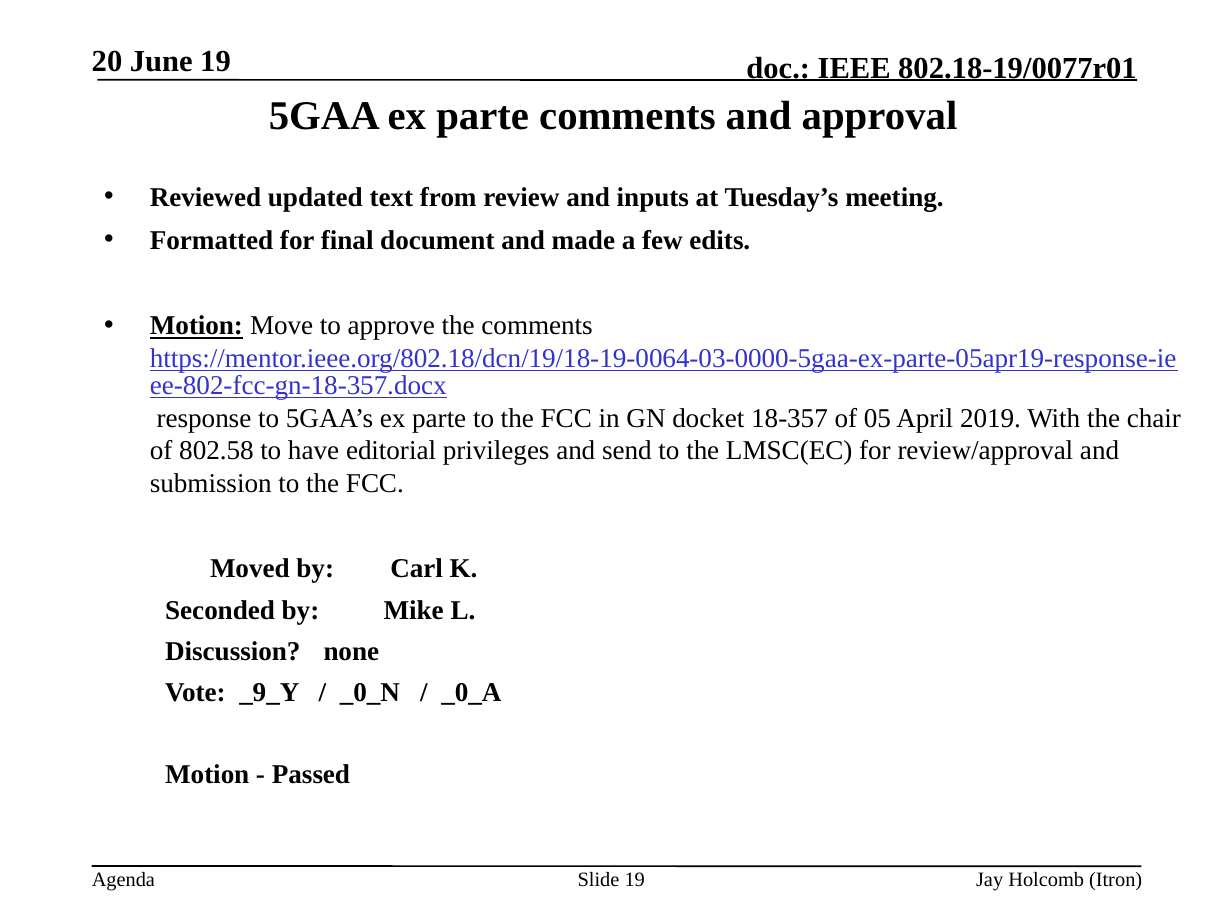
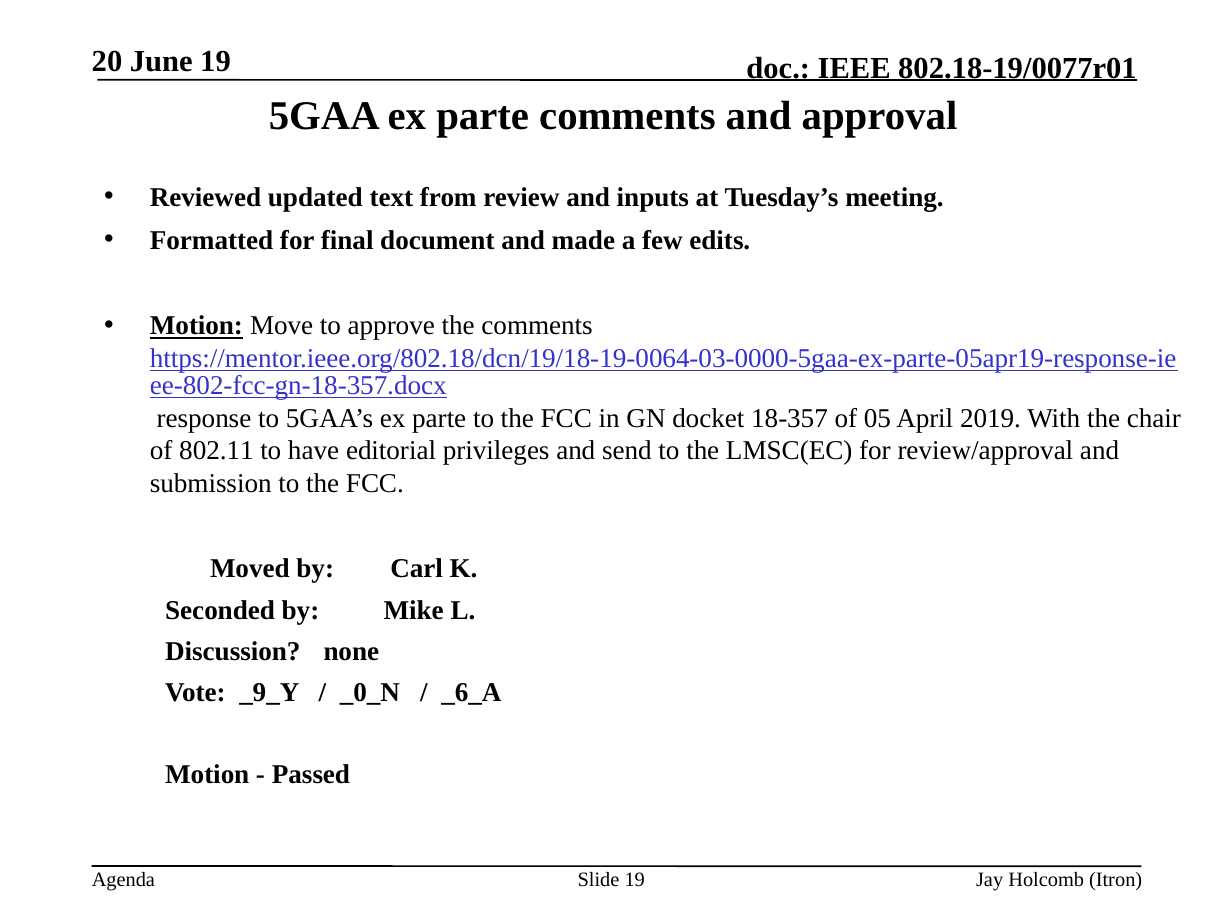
802.58: 802.58 -> 802.11 (216, 451)
_0_A: _0_A -> _6_A (471, 692)
